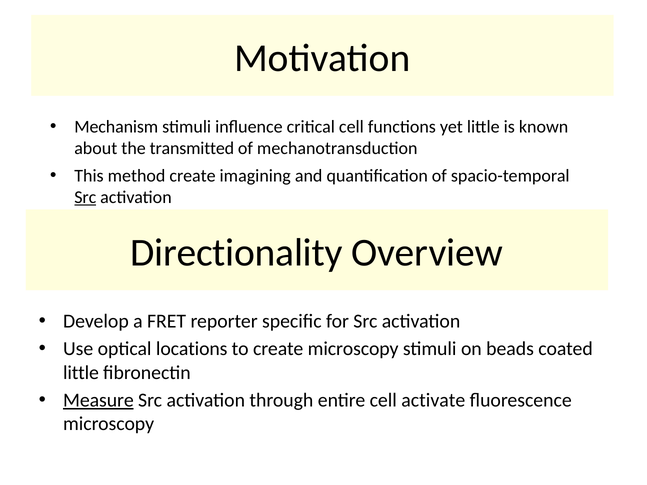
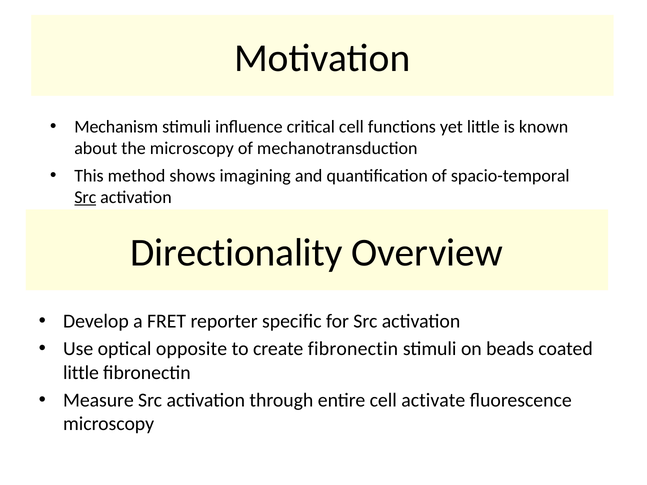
the transmitted: transmitted -> microscopy (192, 148)
method create: create -> shows (192, 176)
locations: locations -> opposite (192, 349)
create microscopy: microscopy -> fibronectin (353, 349)
Measure underline: present -> none (98, 400)
